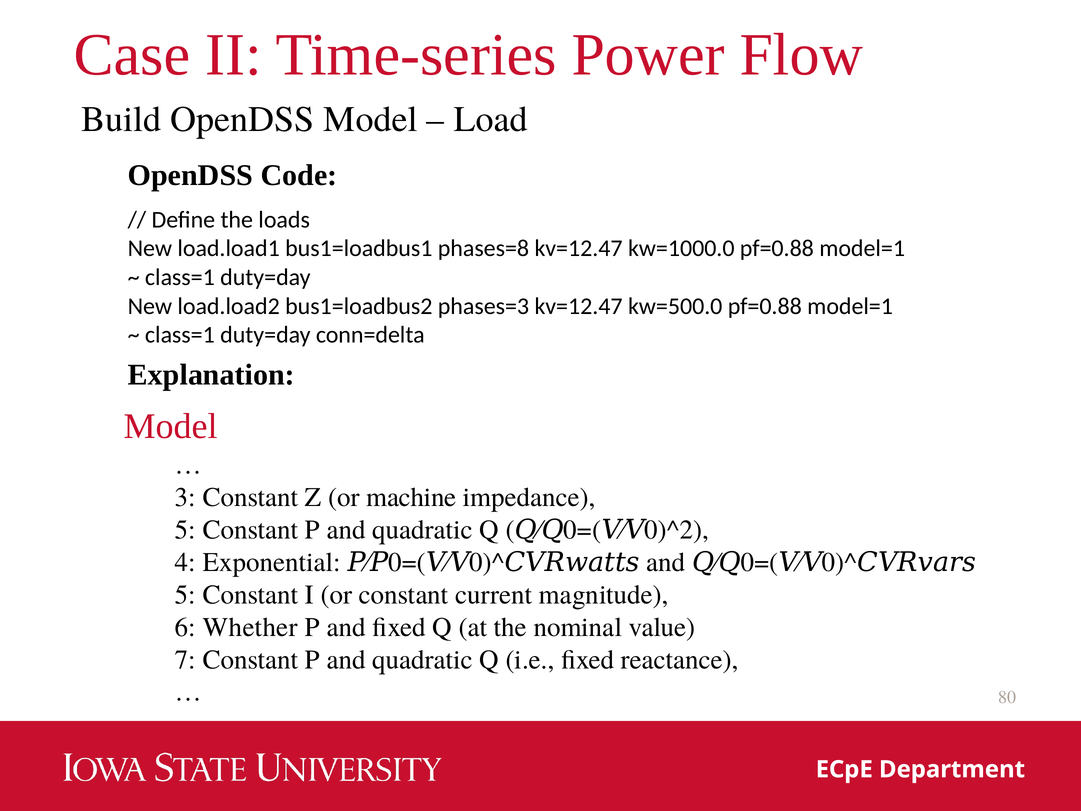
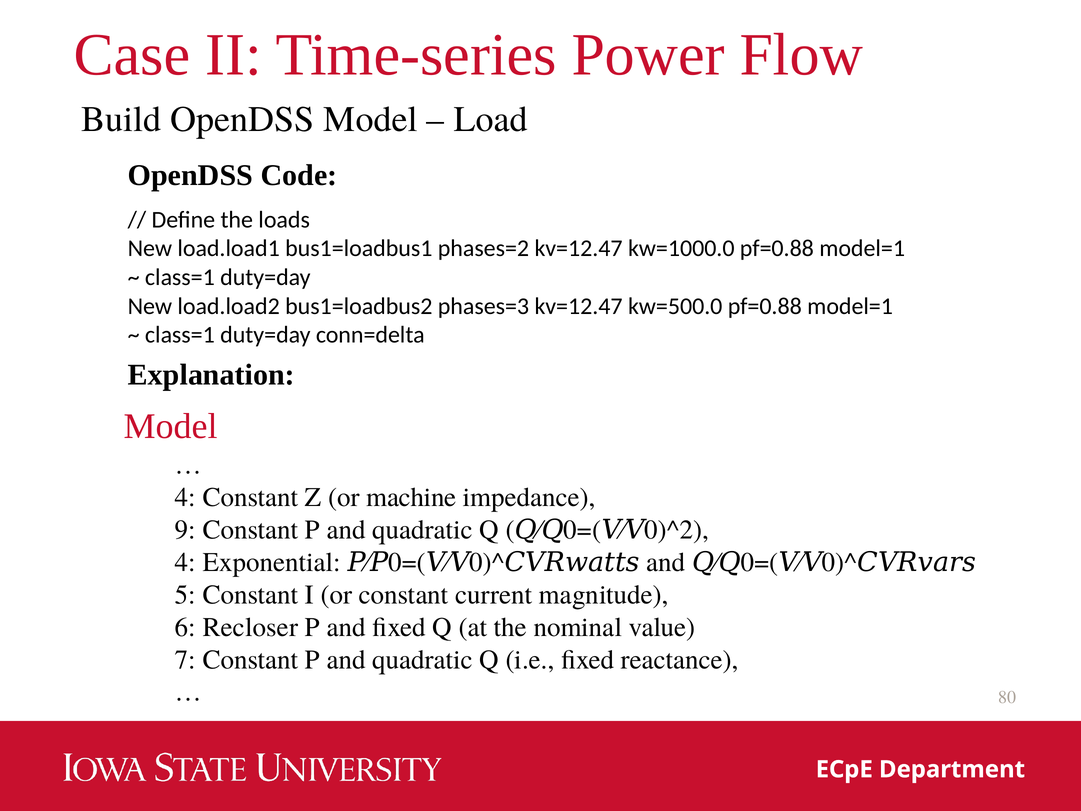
phases=8: phases=8 -> phases=2 (483, 248)
3: 3 -> 4 (185, 497)
5: 5 -> 9 (185, 530)
Whether: Whether -> Recloser (250, 627)
